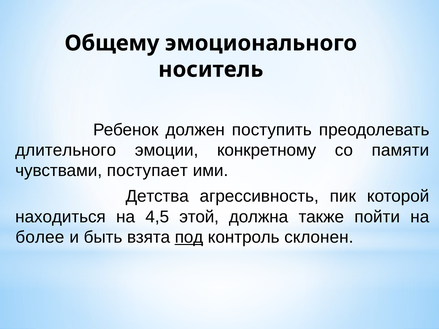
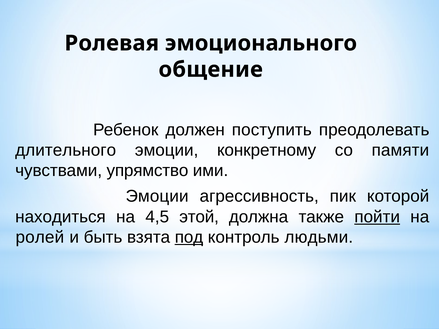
Общему: Общему -> Ролевая (112, 43)
носитель: носитель -> общение (211, 70)
поступает: поступает -> упрямство (147, 171)
Детства: Детства -> Эмоции (157, 196)
пойти underline: none -> present (377, 217)
более: более -> ролей (40, 237)
склонен: склонен -> людьми (319, 237)
